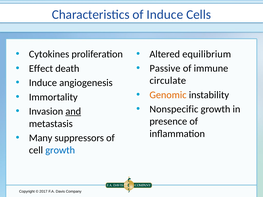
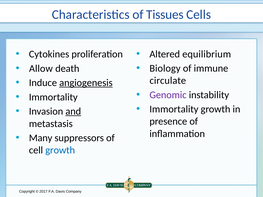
of Induce: Induce -> Tissues (165, 15)
Passive: Passive -> Biology (165, 68)
Effect: Effect -> Allow (41, 69)
angiogenesis underline: none -> present (86, 83)
Genomic colour: orange -> purple (168, 95)
Nonspecific: Nonspecific -> Immortality (174, 109)
